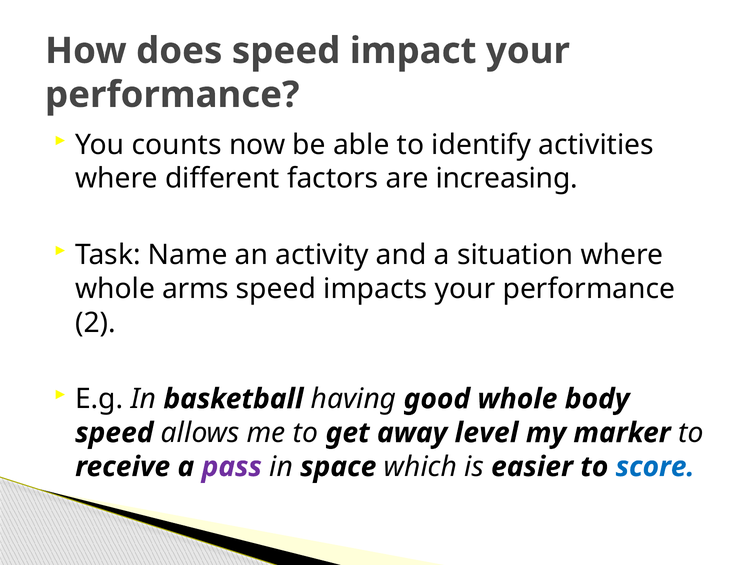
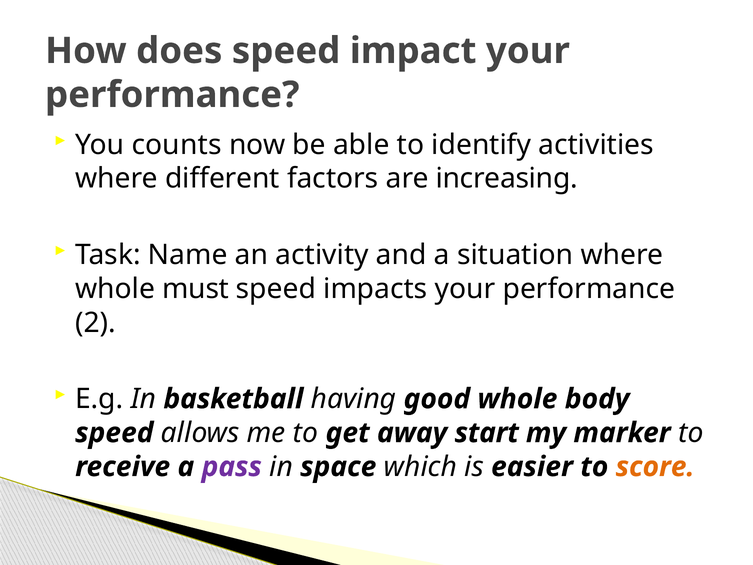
arms: arms -> must (196, 289)
level: level -> start (487, 433)
score colour: blue -> orange (655, 467)
